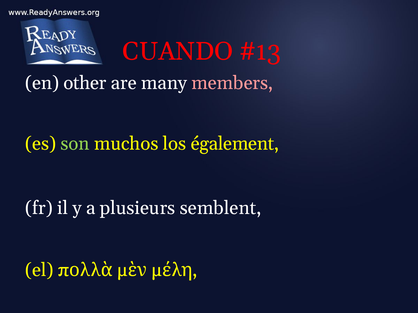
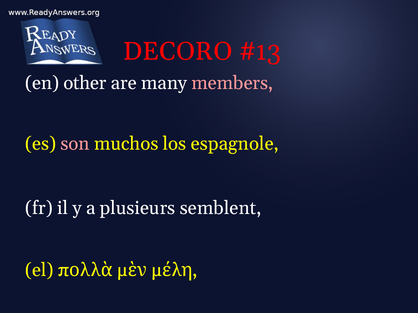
CUANDO: CUANDO -> DECORO (178, 52)
son colour: light green -> pink (75, 144)
également: également -> espagnole (235, 144)
